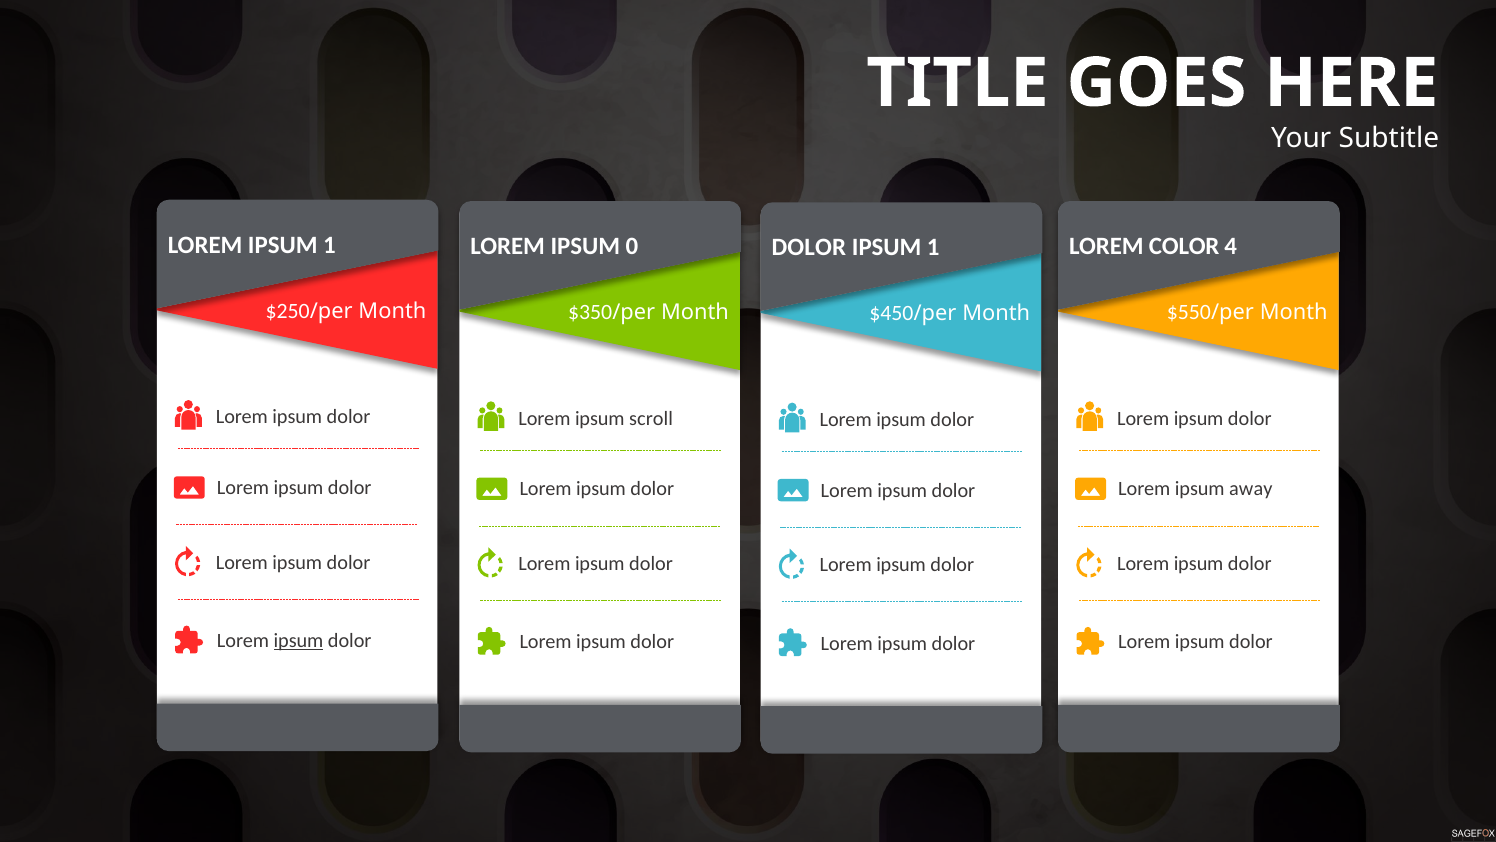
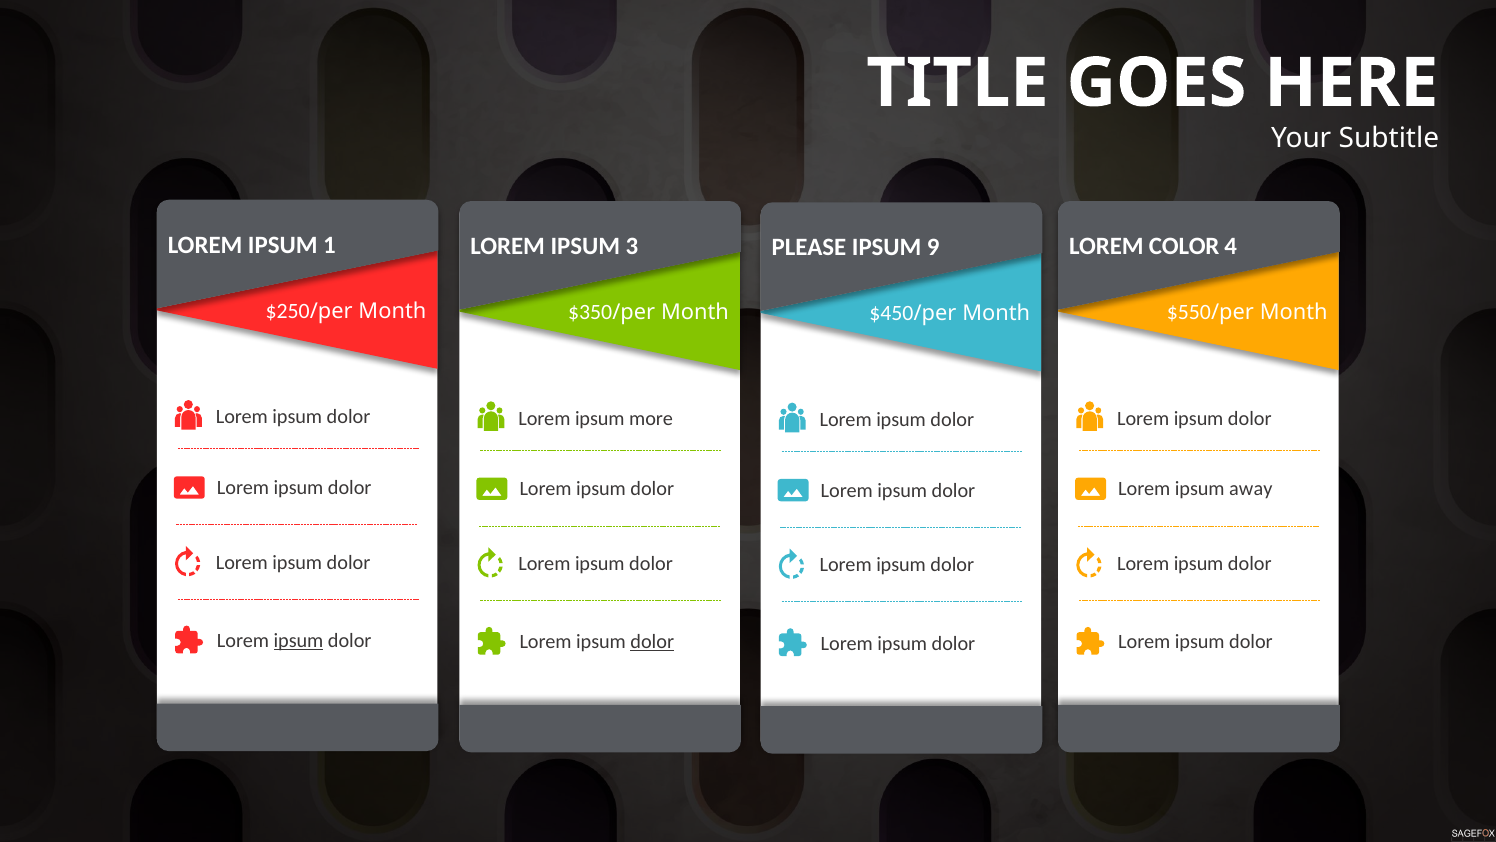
0: 0 -> 3 (632, 246)
DOLOR: DOLOR -> PLEASE (809, 247)
1: 1 -> 9 (933, 247)
scroll: scroll -> more (651, 418)
dolor underline: none -> present (652, 642)
